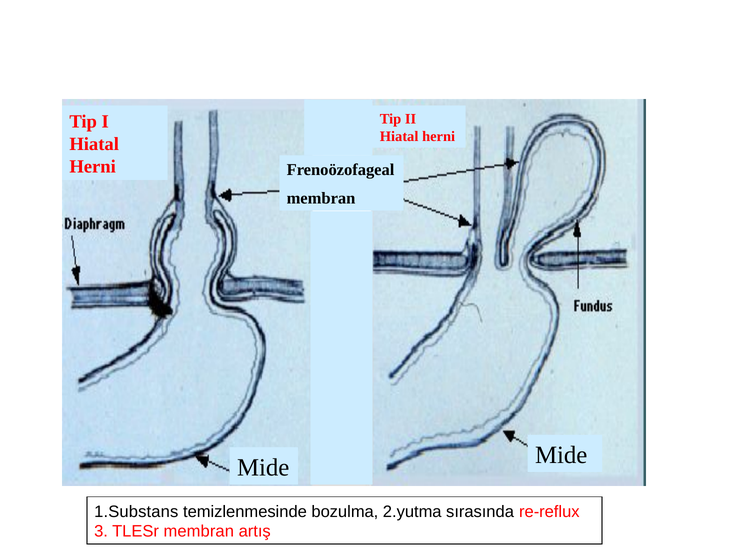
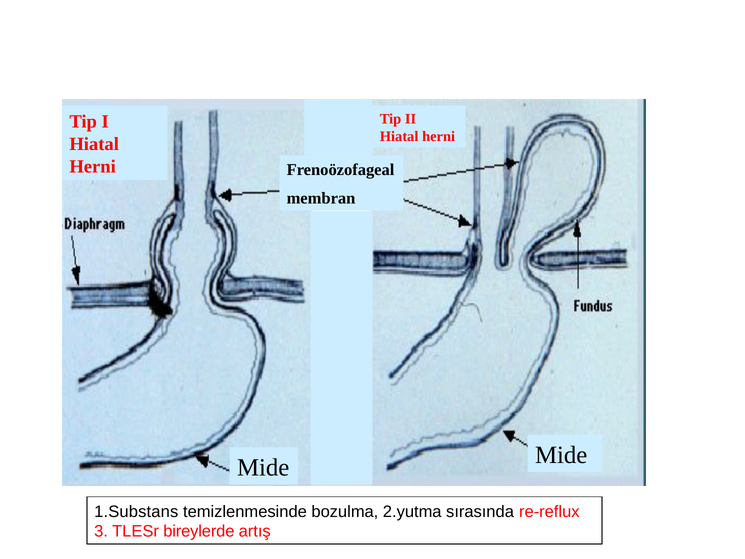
TLESr membran: membran -> bireylerde (199, 531)
